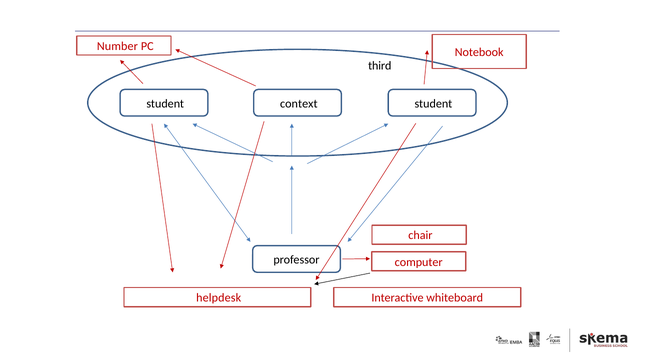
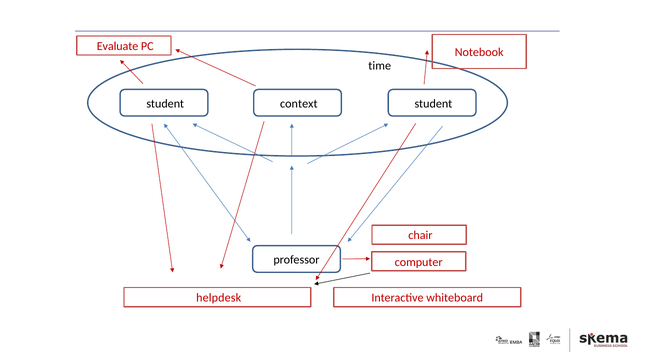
Number: Number -> Evaluate (118, 46)
third: third -> time (380, 66)
